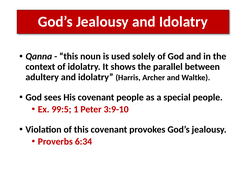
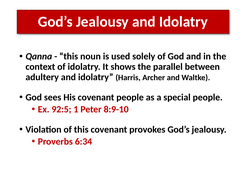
99:5: 99:5 -> 92:5 (61, 109)
3:9-10: 3:9-10 -> 8:9-10 (116, 109)
